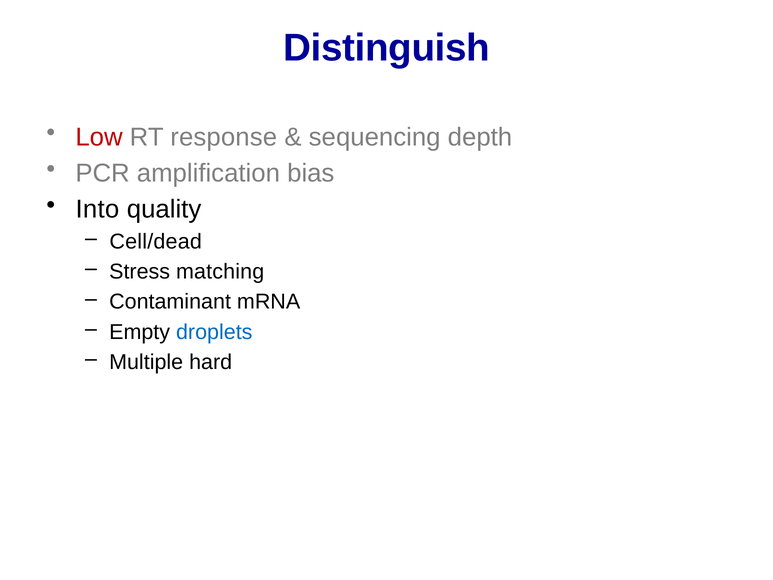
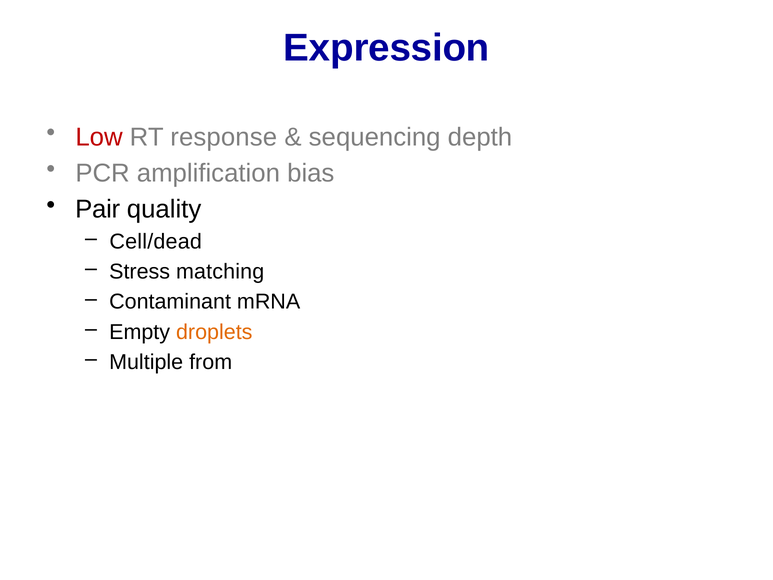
Distinguish: Distinguish -> Expression (386, 48)
Into: Into -> Pair (98, 209)
droplets colour: blue -> orange (214, 332)
hard: hard -> from (211, 362)
